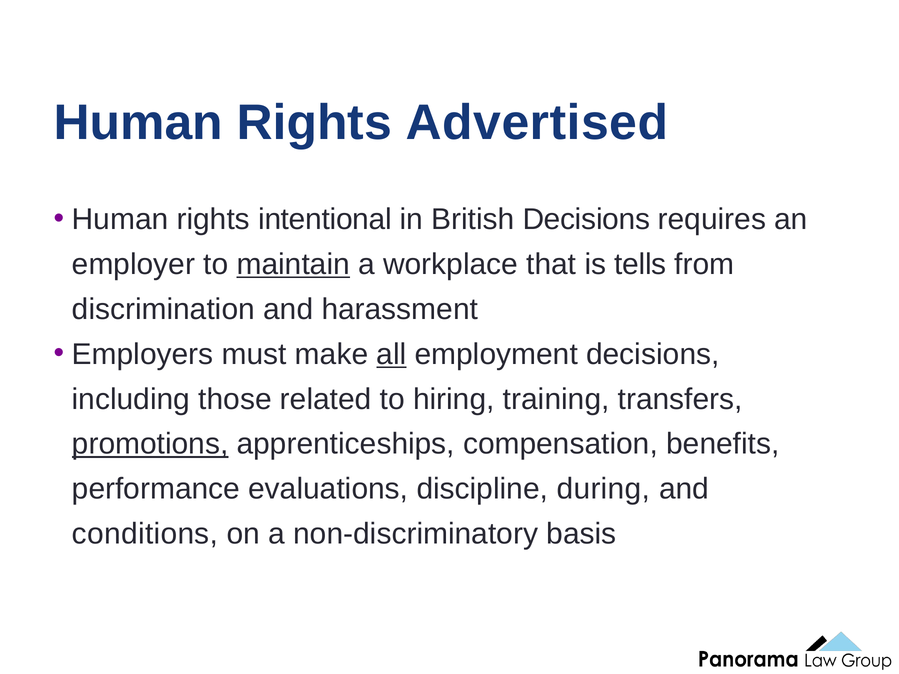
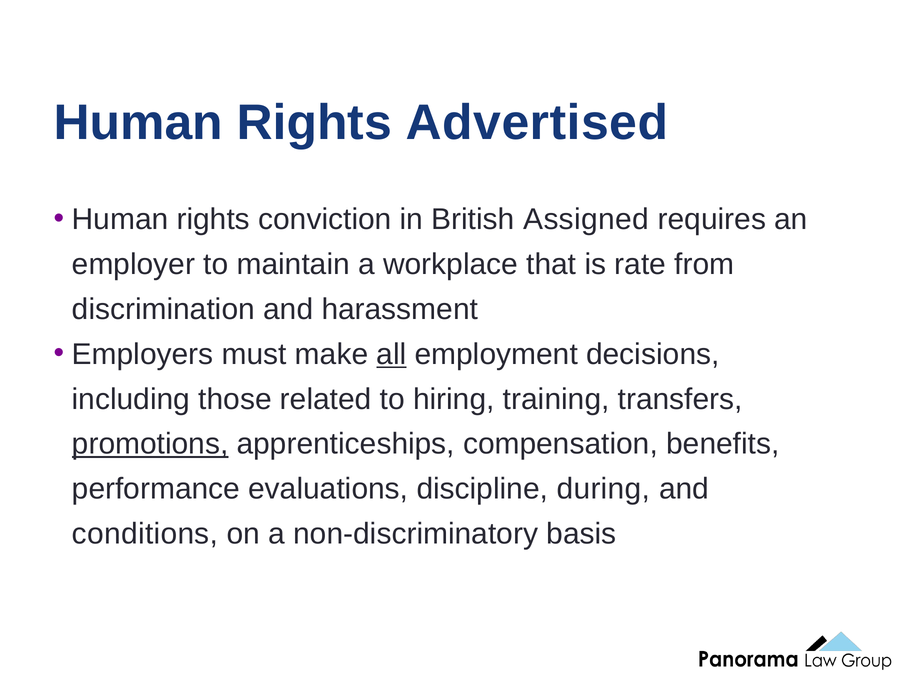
intentional: intentional -> conviction (325, 219)
British Decisions: Decisions -> Assigned (586, 219)
maintain underline: present -> none (293, 264)
tells: tells -> rate (640, 264)
